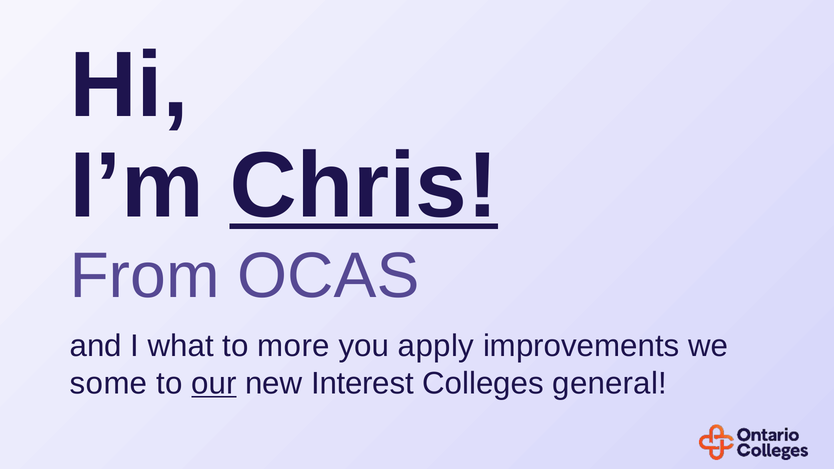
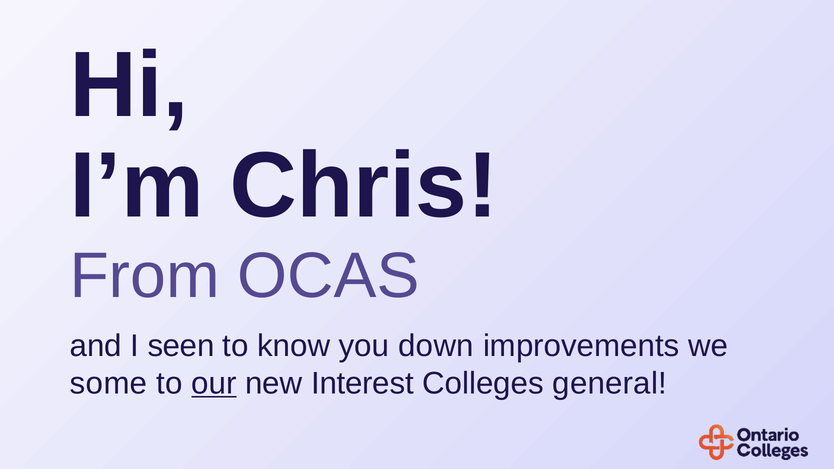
Chris underline: present -> none (364, 186)
what: what -> seen (181, 346)
more: more -> know (294, 346)
apply: apply -> down (436, 346)
